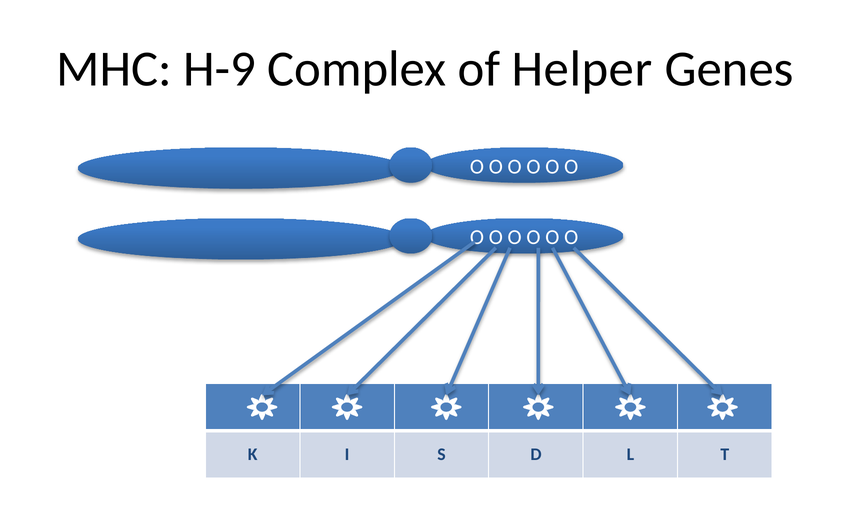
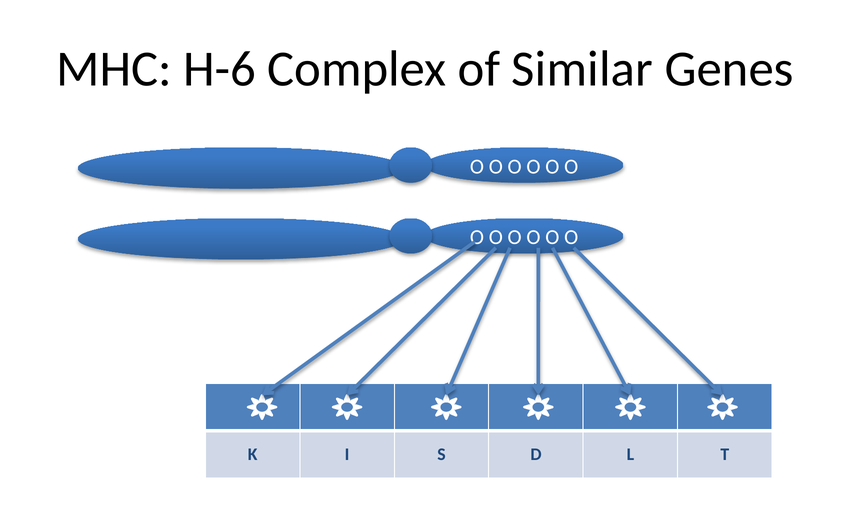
H-9: H-9 -> H-6 (219, 69)
Helper: Helper -> Similar (582, 69)
